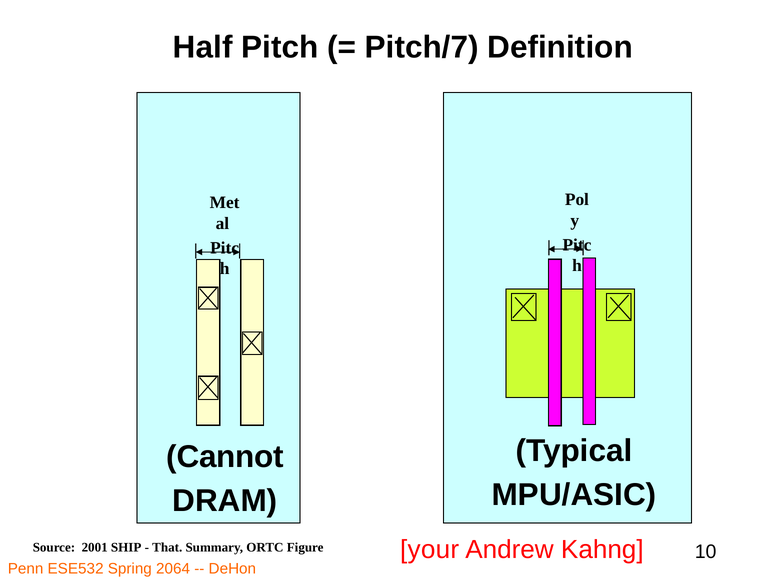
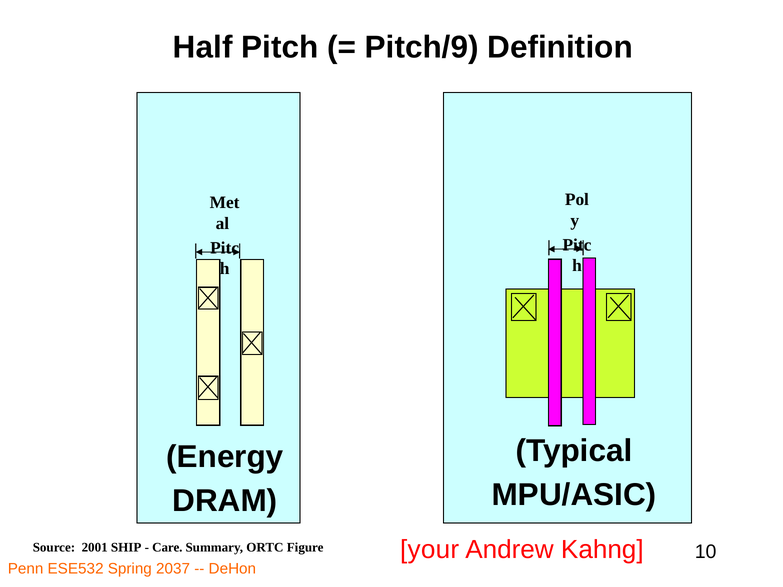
Pitch/7: Pitch/7 -> Pitch/9 (422, 47)
Cannot: Cannot -> Energy (225, 457)
That: That -> Care (167, 548)
2064: 2064 -> 2037 (173, 569)
